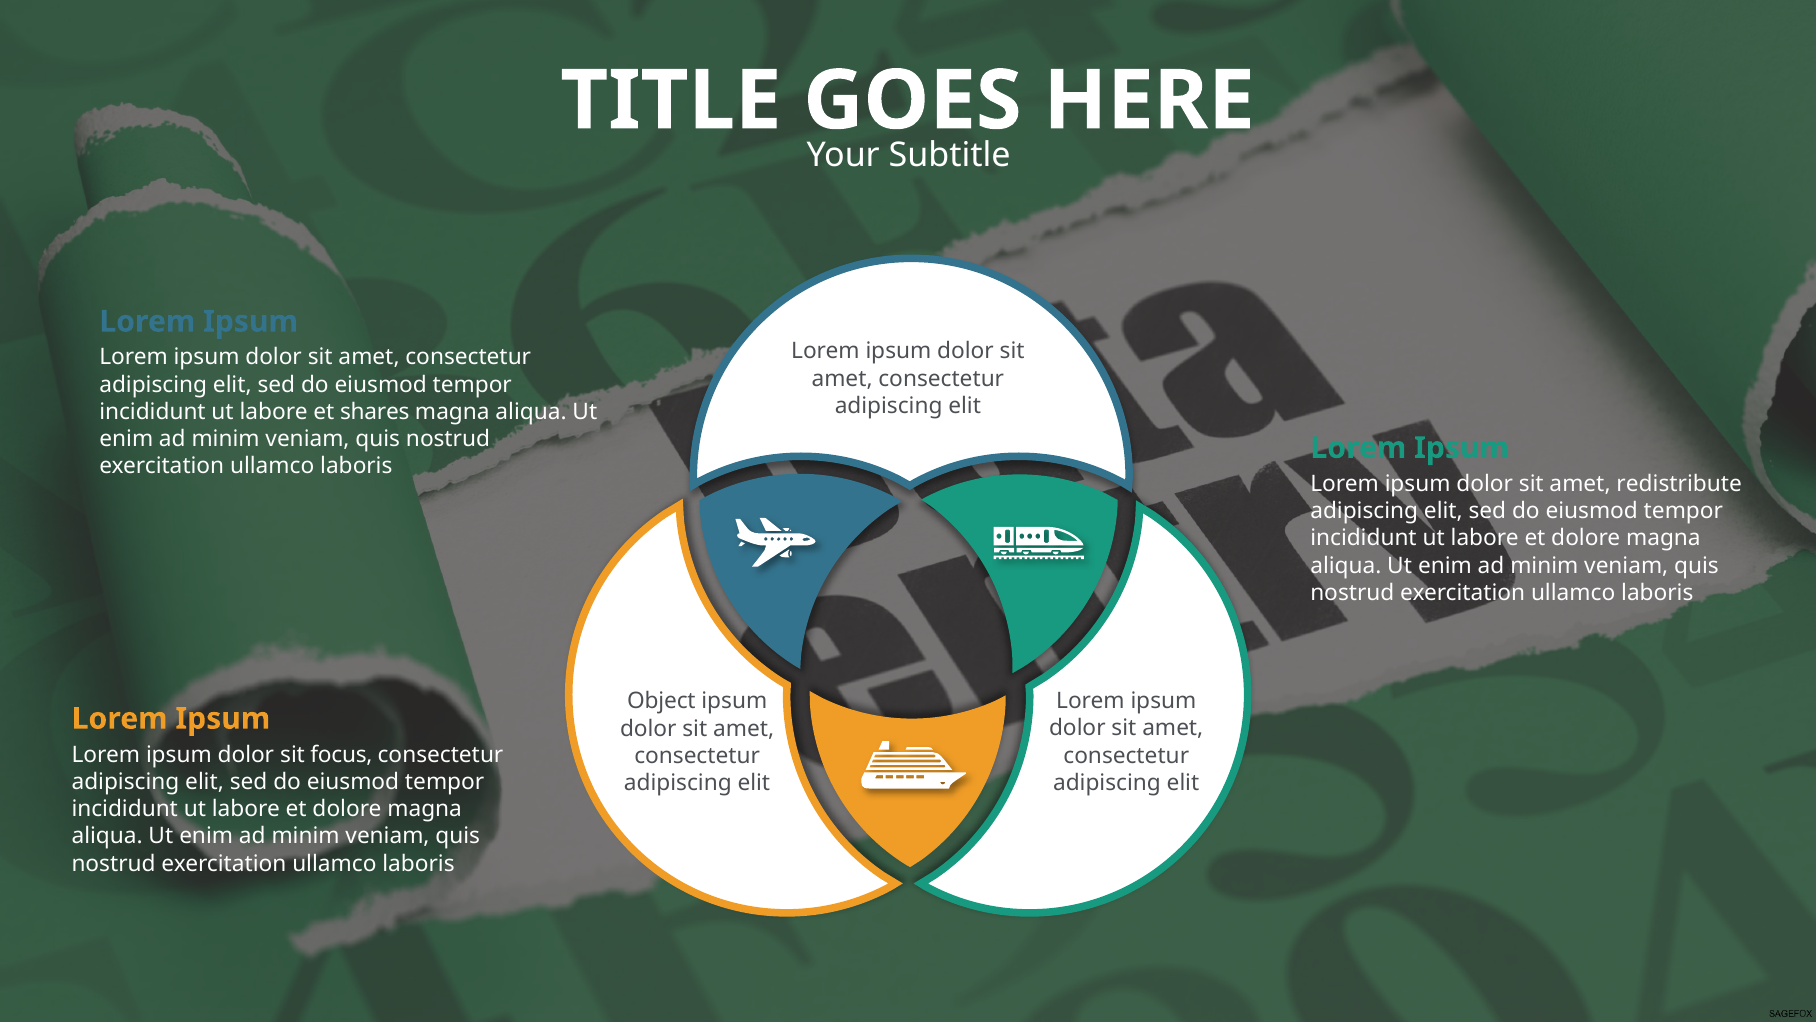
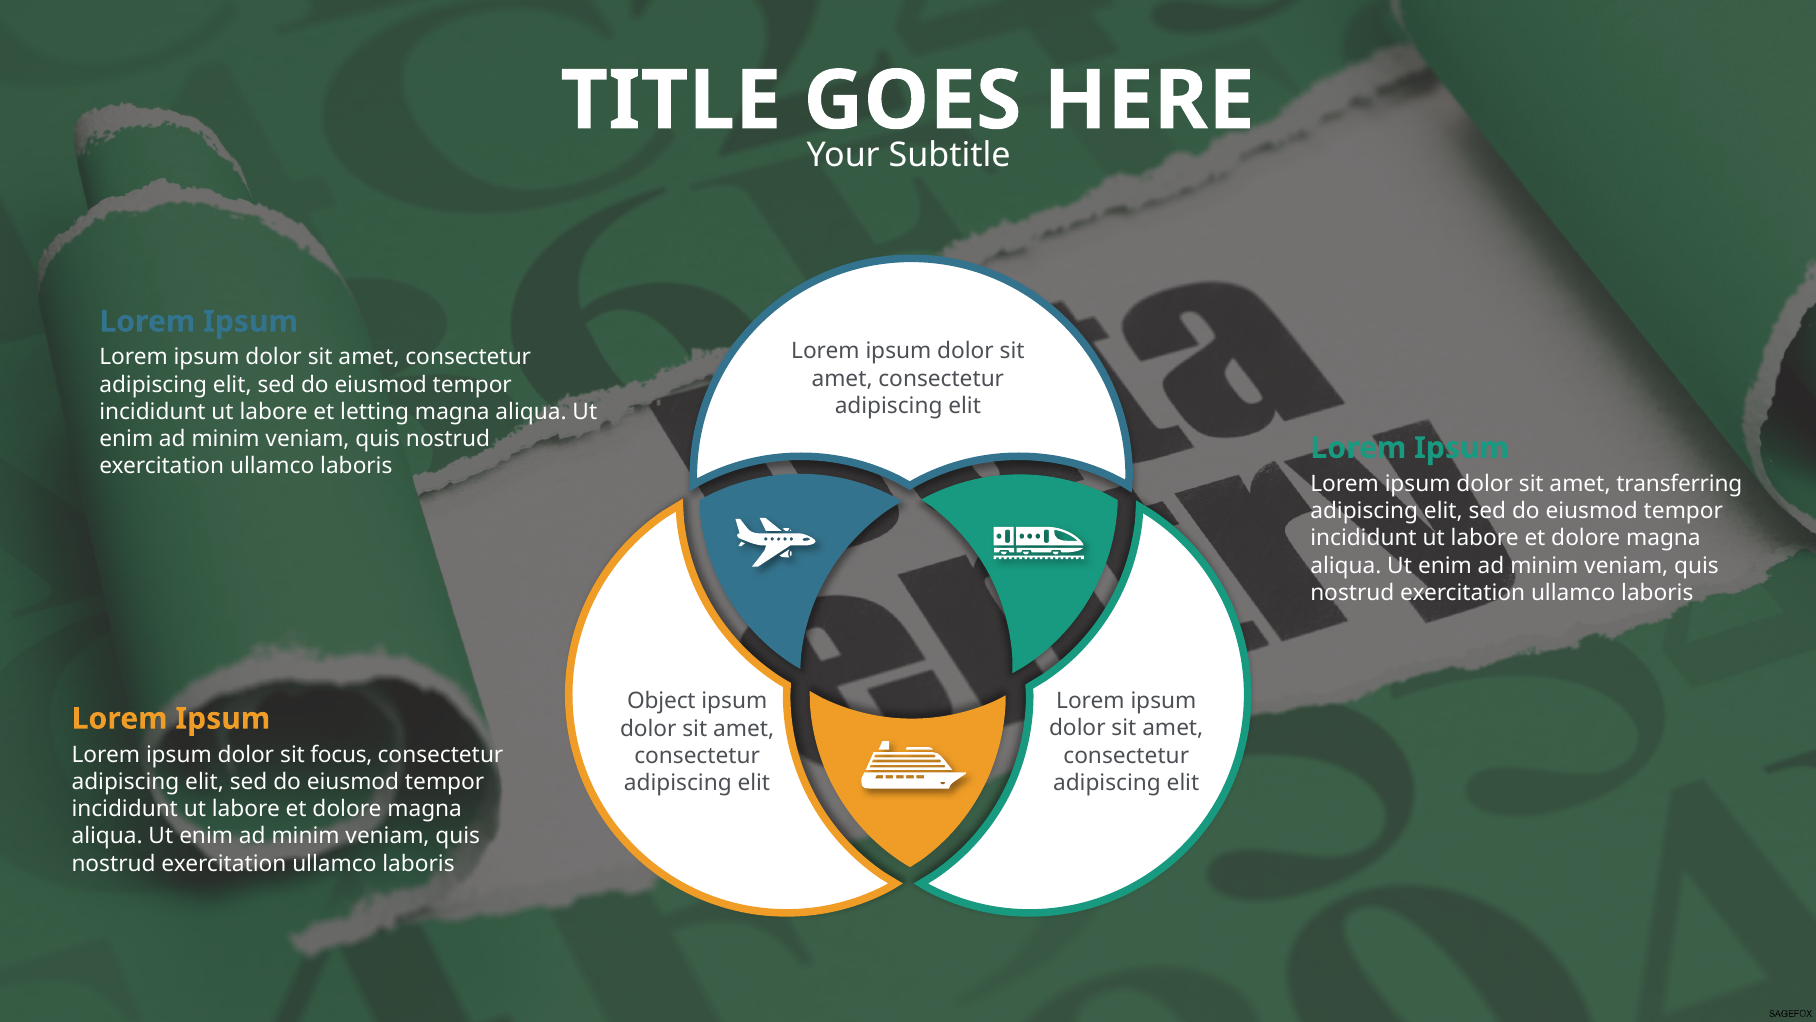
shares: shares -> letting (375, 412)
redistribute: redistribute -> transferring (1679, 484)
